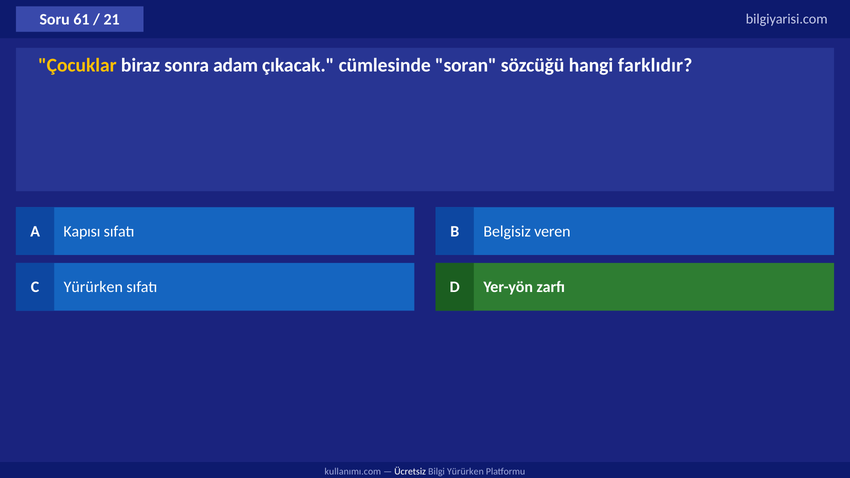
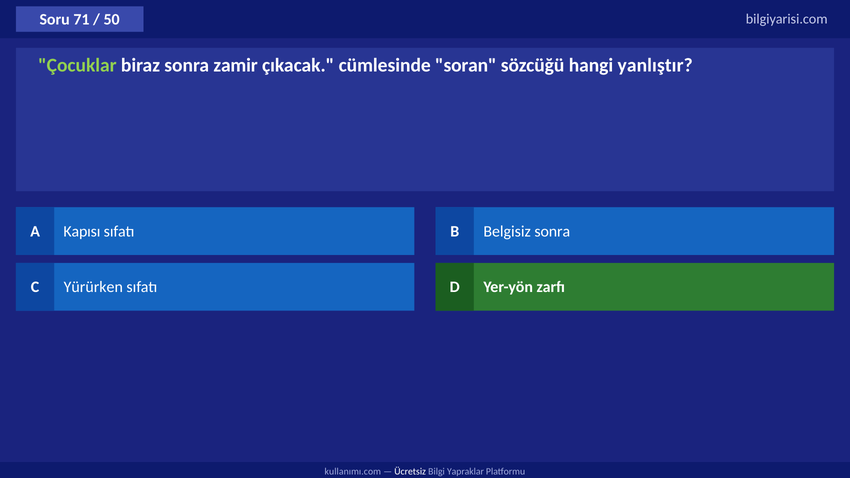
61: 61 -> 71 (81, 19)
21: 21 -> 50 (112, 19)
Çocuklar colour: yellow -> light green (77, 65)
adam: adam -> zamir (236, 65)
farklıdır: farklıdır -> yanlıştır (655, 65)
Belgisiz veren: veren -> sonra (552, 231)
Bilgi Yürürken: Yürürken -> Yapraklar (465, 471)
